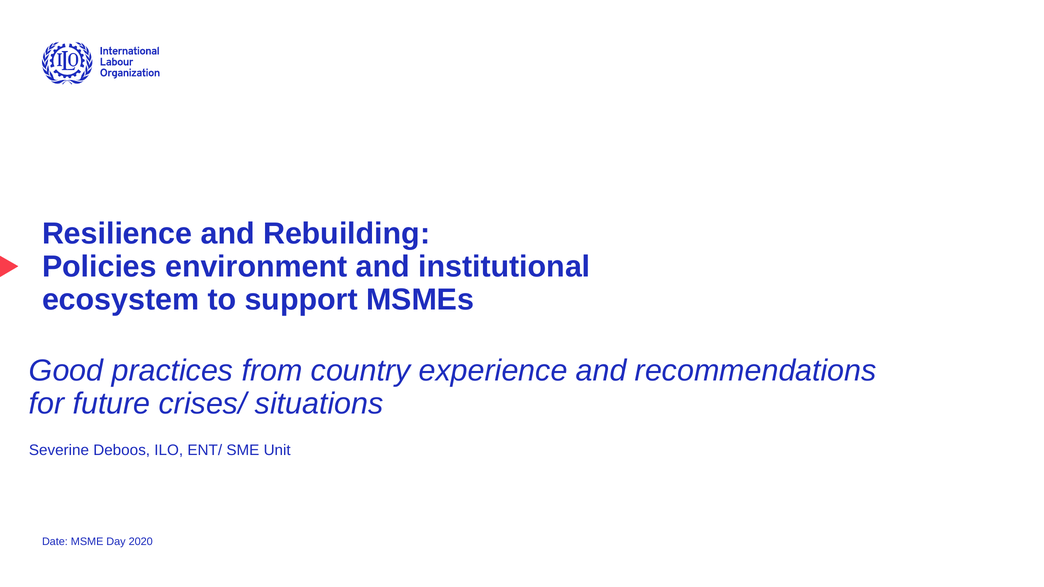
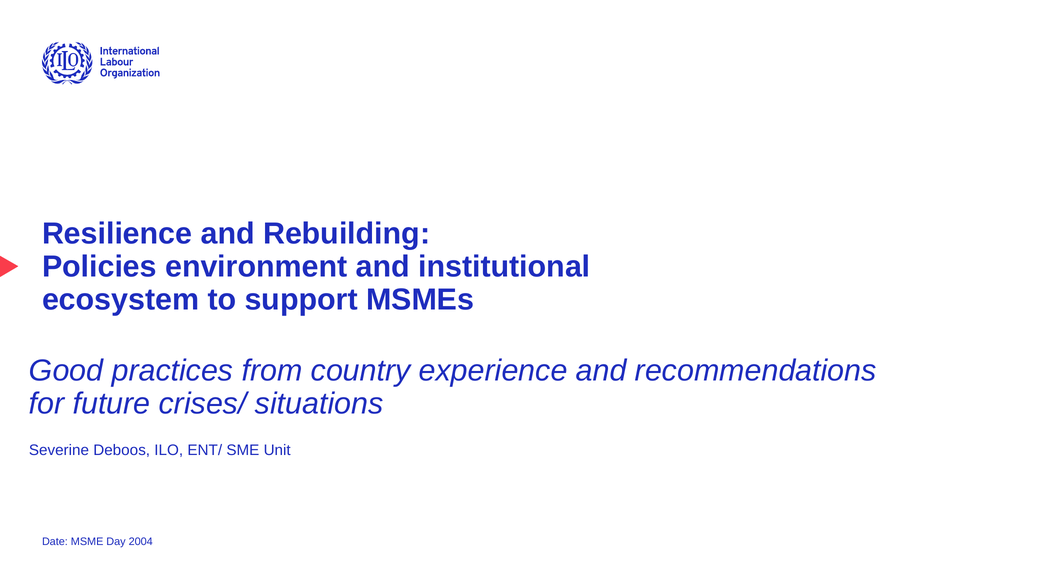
2020: 2020 -> 2004 (141, 542)
